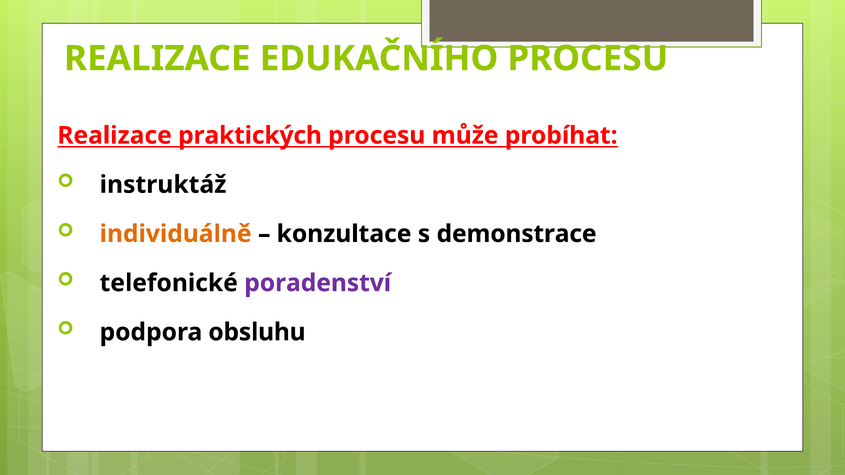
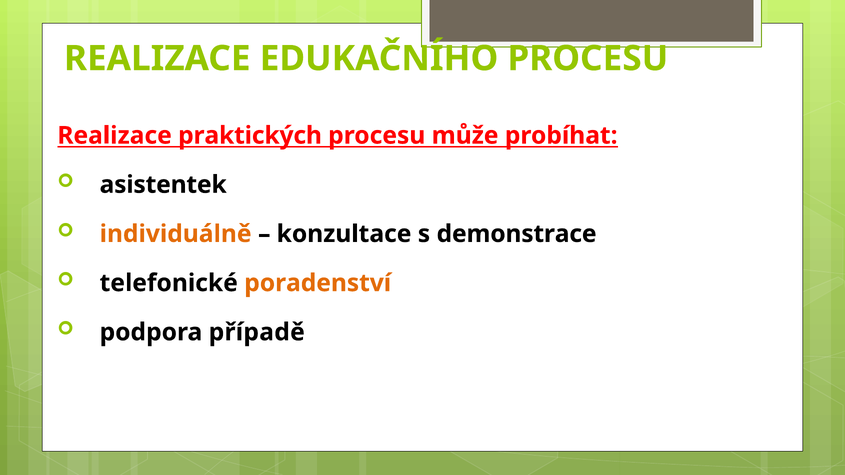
instruktáž: instruktáž -> asistentek (163, 185)
poradenství colour: purple -> orange (318, 283)
obsluhu: obsluhu -> případě (257, 332)
